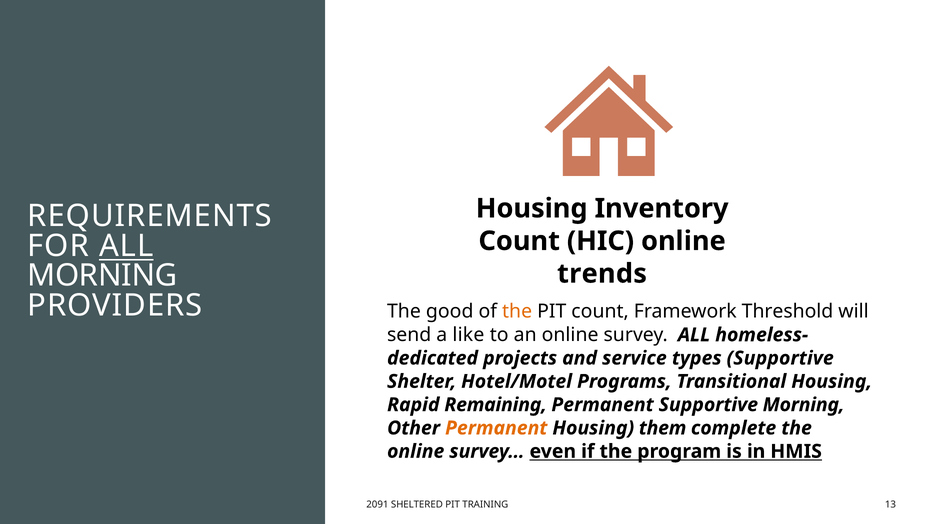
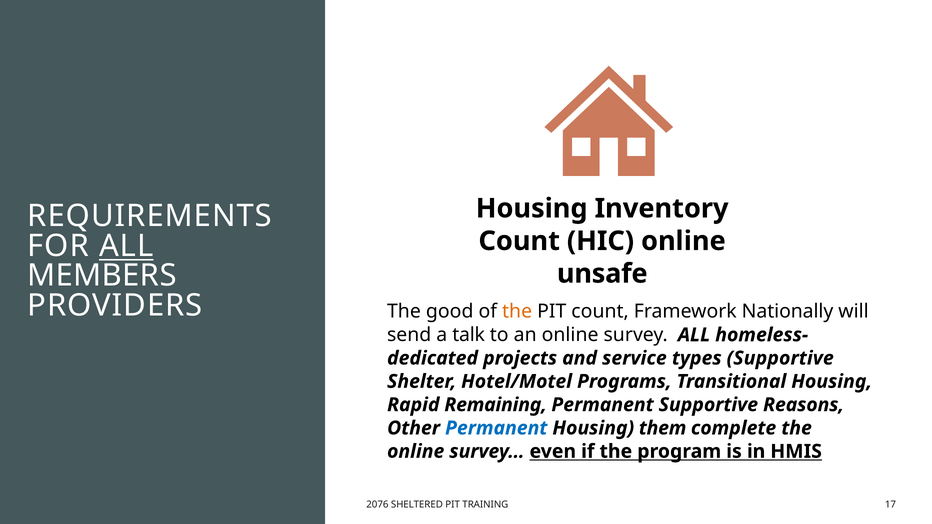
MORNING: MORNING -> MEMBERS (102, 276)
trends: trends -> unsafe (602, 274)
Threshold: Threshold -> Nationally (788, 312)
like: like -> talk (469, 335)
Supportive Morning: Morning -> Reasons (803, 405)
Permanent colour: orange -> blue (496, 428)
2091: 2091 -> 2076 (377, 505)
13: 13 -> 17 (890, 505)
